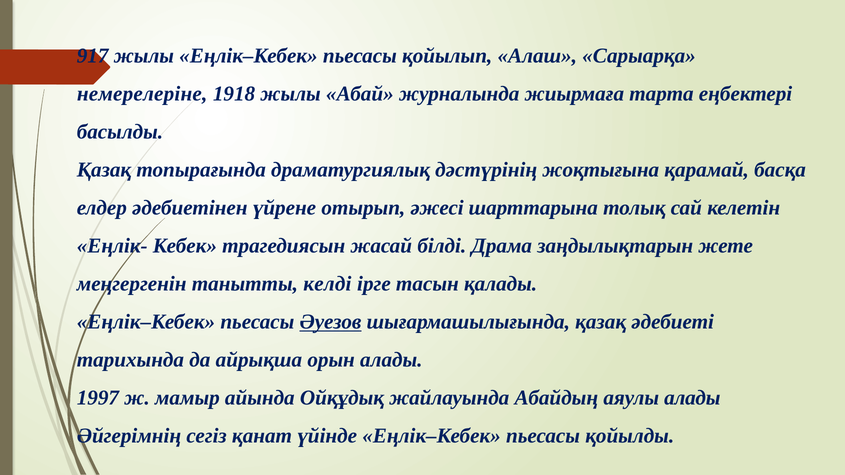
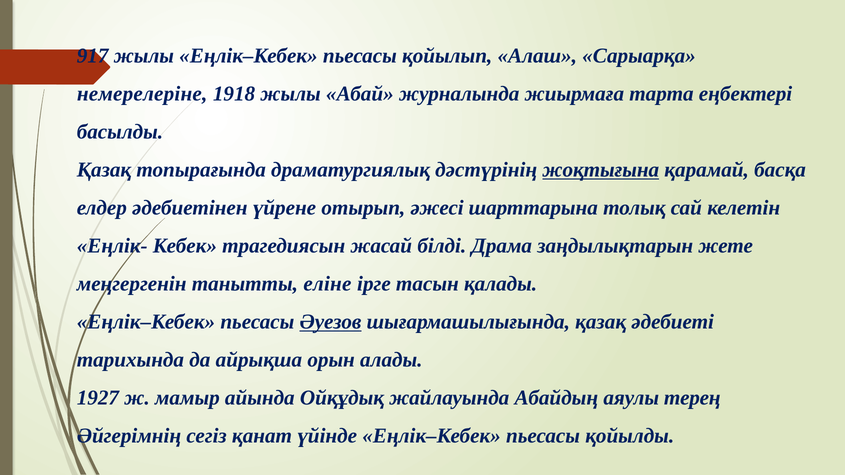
жоқтығына underline: none -> present (601, 170)
келді: келді -> еліне (327, 284)
1997: 1997 -> 1927 (98, 398)
аяулы алады: алады -> терең (692, 398)
